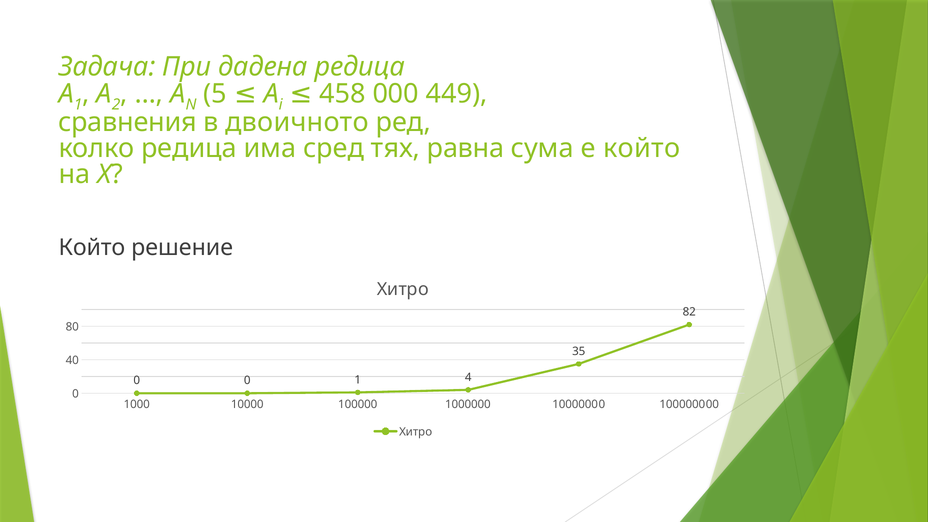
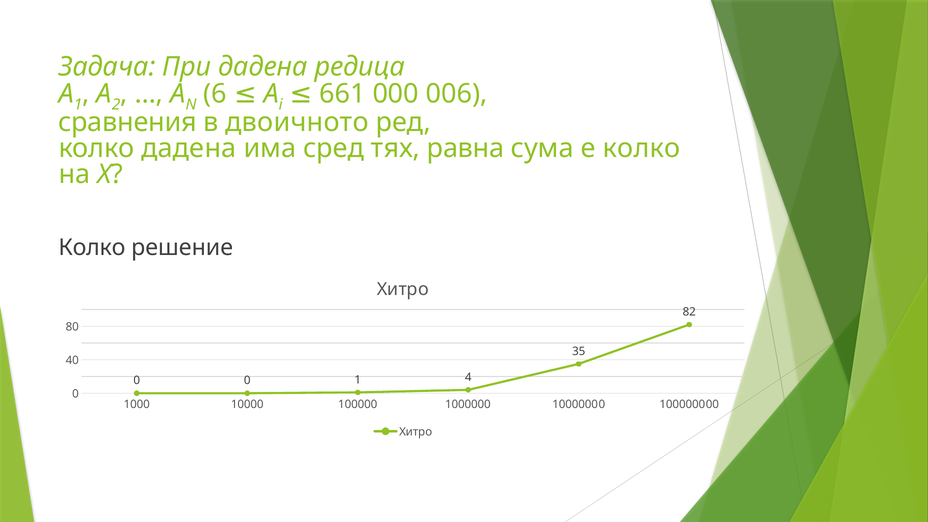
5: 5 -> 6 (215, 94)
458: 458 -> 661 (342, 94)
449: 449 -> 006 (457, 94)
колко редица: редица -> дадена (189, 148)
е който: който -> колко (642, 148)
Който: Който -> Колко (92, 247)
